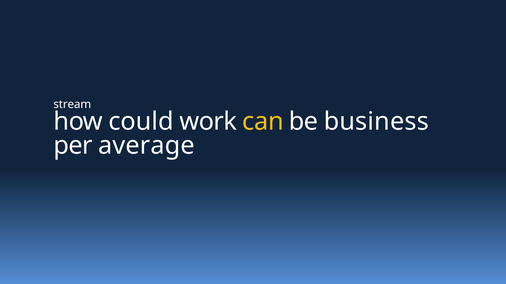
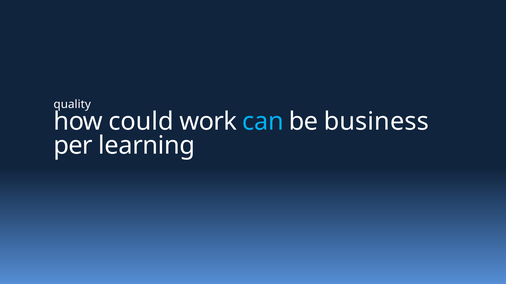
stream: stream -> quality (72, 105)
can colour: yellow -> light blue (263, 122)
average: average -> learning (147, 146)
